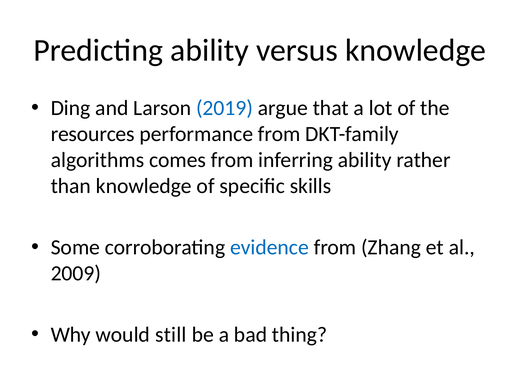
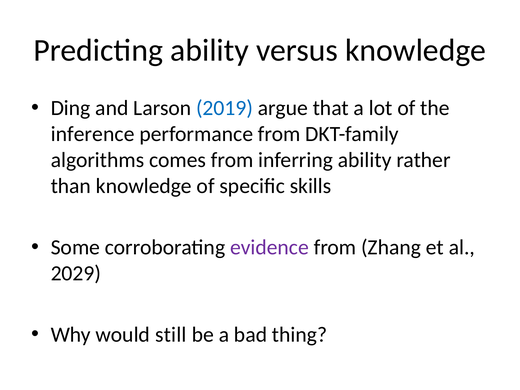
resources: resources -> inference (93, 134)
evidence colour: blue -> purple (269, 247)
2009: 2009 -> 2029 (76, 273)
